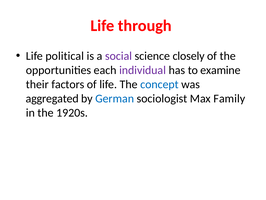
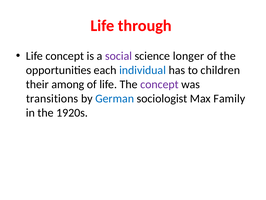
Life political: political -> concept (65, 56)
closely: closely -> longer (189, 56)
individual colour: purple -> blue (143, 70)
examine: examine -> children (220, 70)
factors: factors -> among (68, 84)
concept colour: blue -> purple (159, 84)
aggregated: aggregated -> transitions (52, 98)
